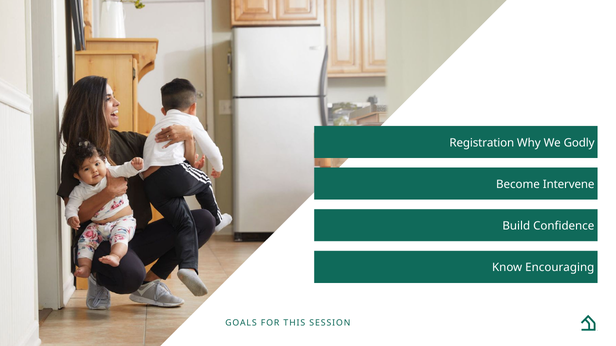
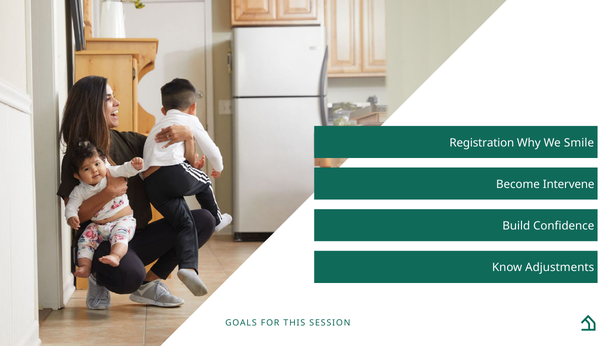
Godly: Godly -> Smile (579, 143)
Encouraging: Encouraging -> Adjustments (560, 268)
